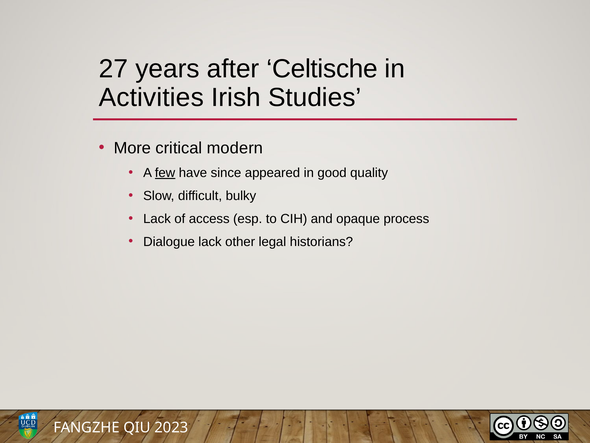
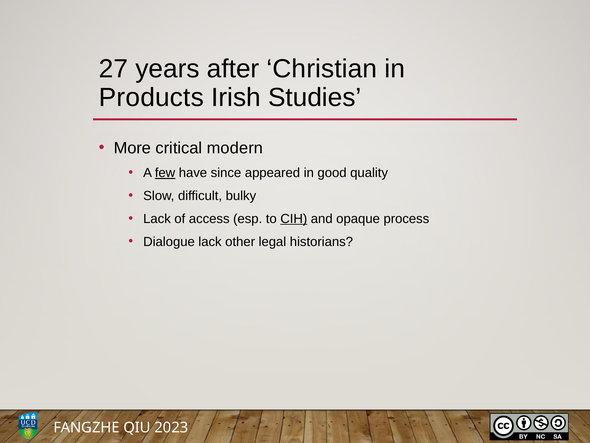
Celtische: Celtische -> Christian (322, 69)
Activities: Activities -> Products (151, 97)
CIH underline: none -> present (294, 219)
